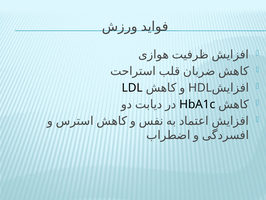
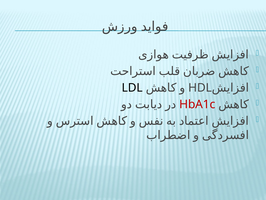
HbA1c colour: black -> red (197, 104)
